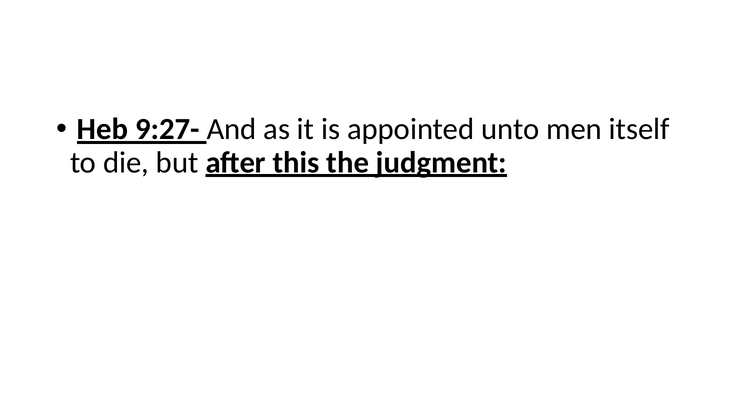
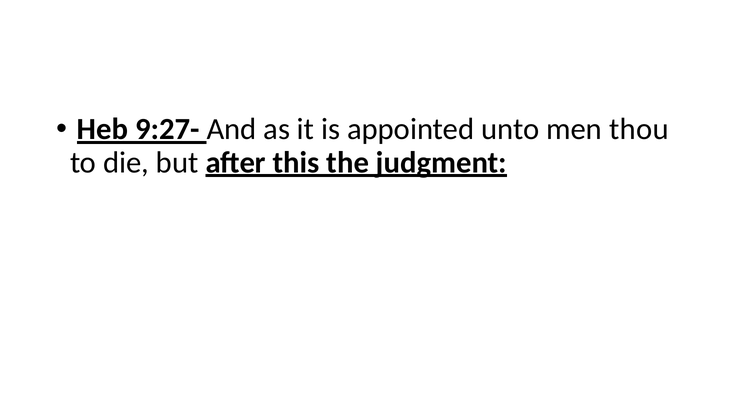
itself: itself -> thou (639, 129)
